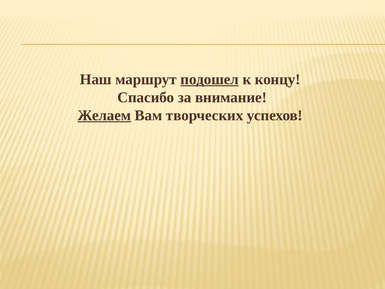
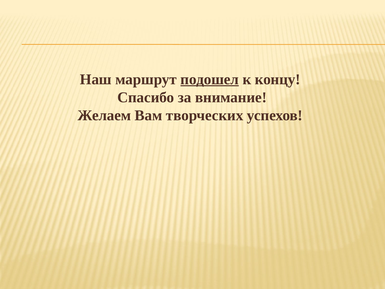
Желаем underline: present -> none (104, 115)
